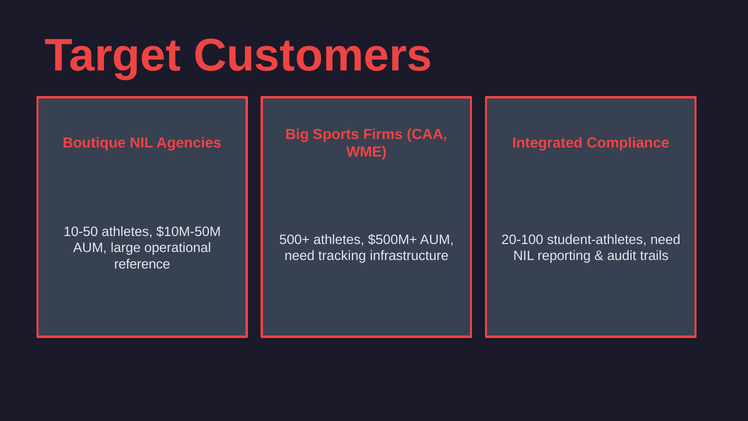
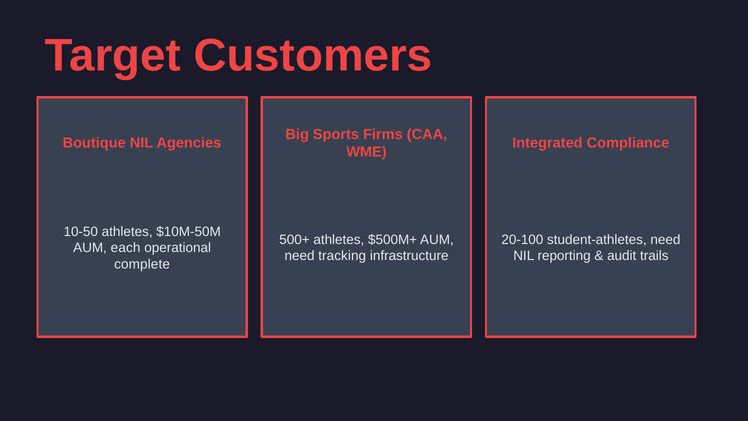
large: large -> each (126, 248)
reference: reference -> complete (142, 264)
